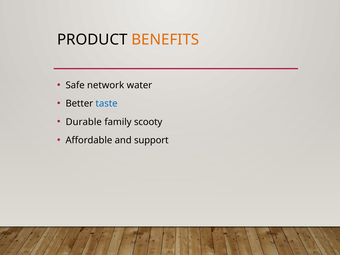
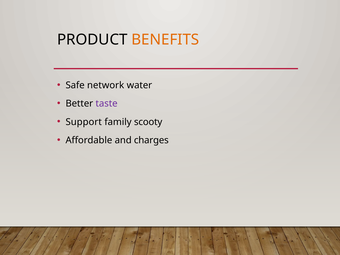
taste colour: blue -> purple (107, 104)
Durable: Durable -> Support (84, 122)
support: support -> charges (151, 140)
